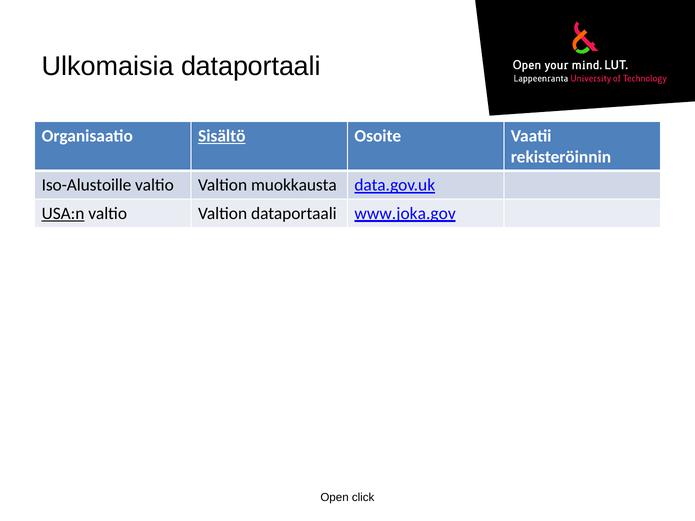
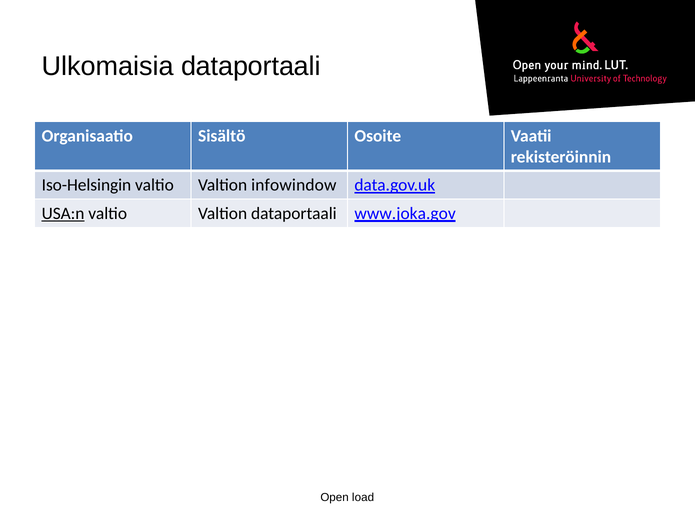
Sisältö underline: present -> none (222, 136)
Iso-Alustoille: Iso-Alustoille -> Iso-Helsingin (86, 185)
muokkausta: muokkausta -> infowindow (294, 185)
click: click -> load (363, 498)
